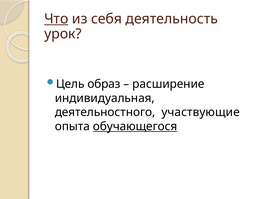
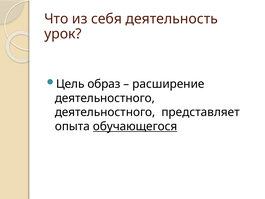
Что underline: present -> none (56, 19)
индивидуальная: индивидуальная -> деятельностного (105, 98)
участвующие: участвующие -> представляет (201, 112)
